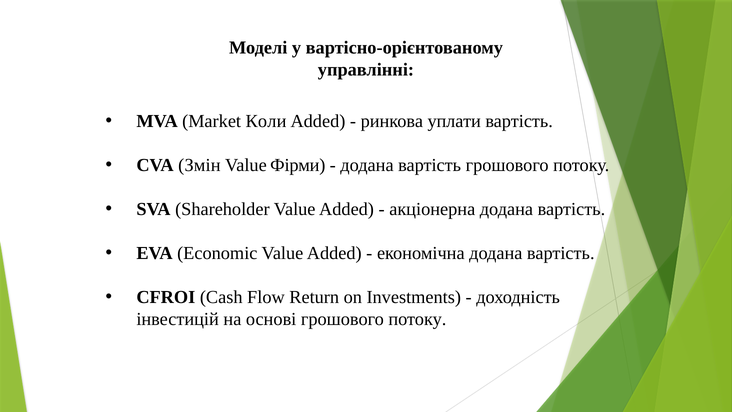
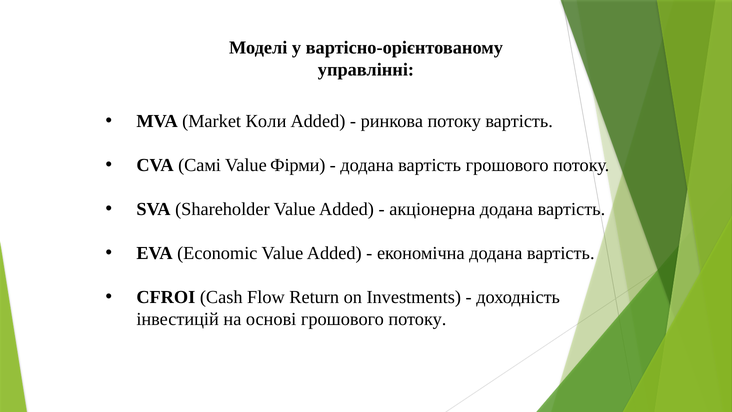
ринкова уплати: уплати -> потоку (454, 121)
Змін: Змін -> Самі (200, 165)
